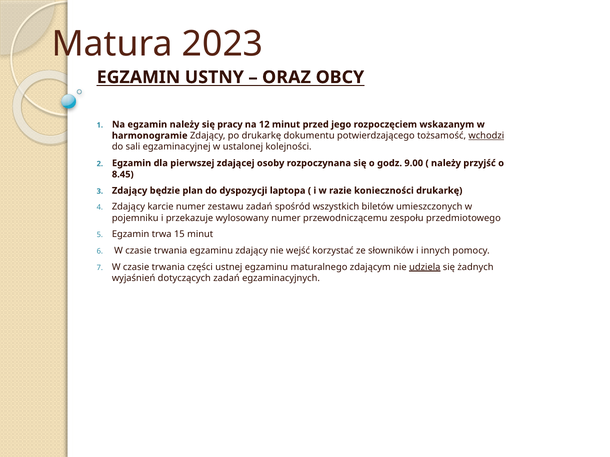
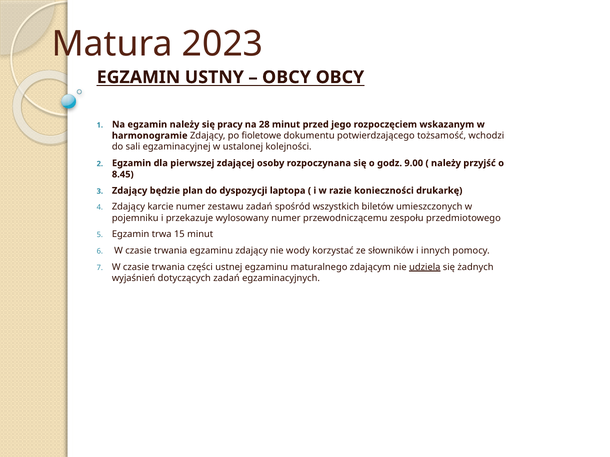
ORAZ: ORAZ -> OBCY (287, 77)
12: 12 -> 28 (264, 125)
po drukarkę: drukarkę -> fioletowe (261, 136)
wchodzi underline: present -> none (486, 136)
wejść: wejść -> wody (298, 251)
